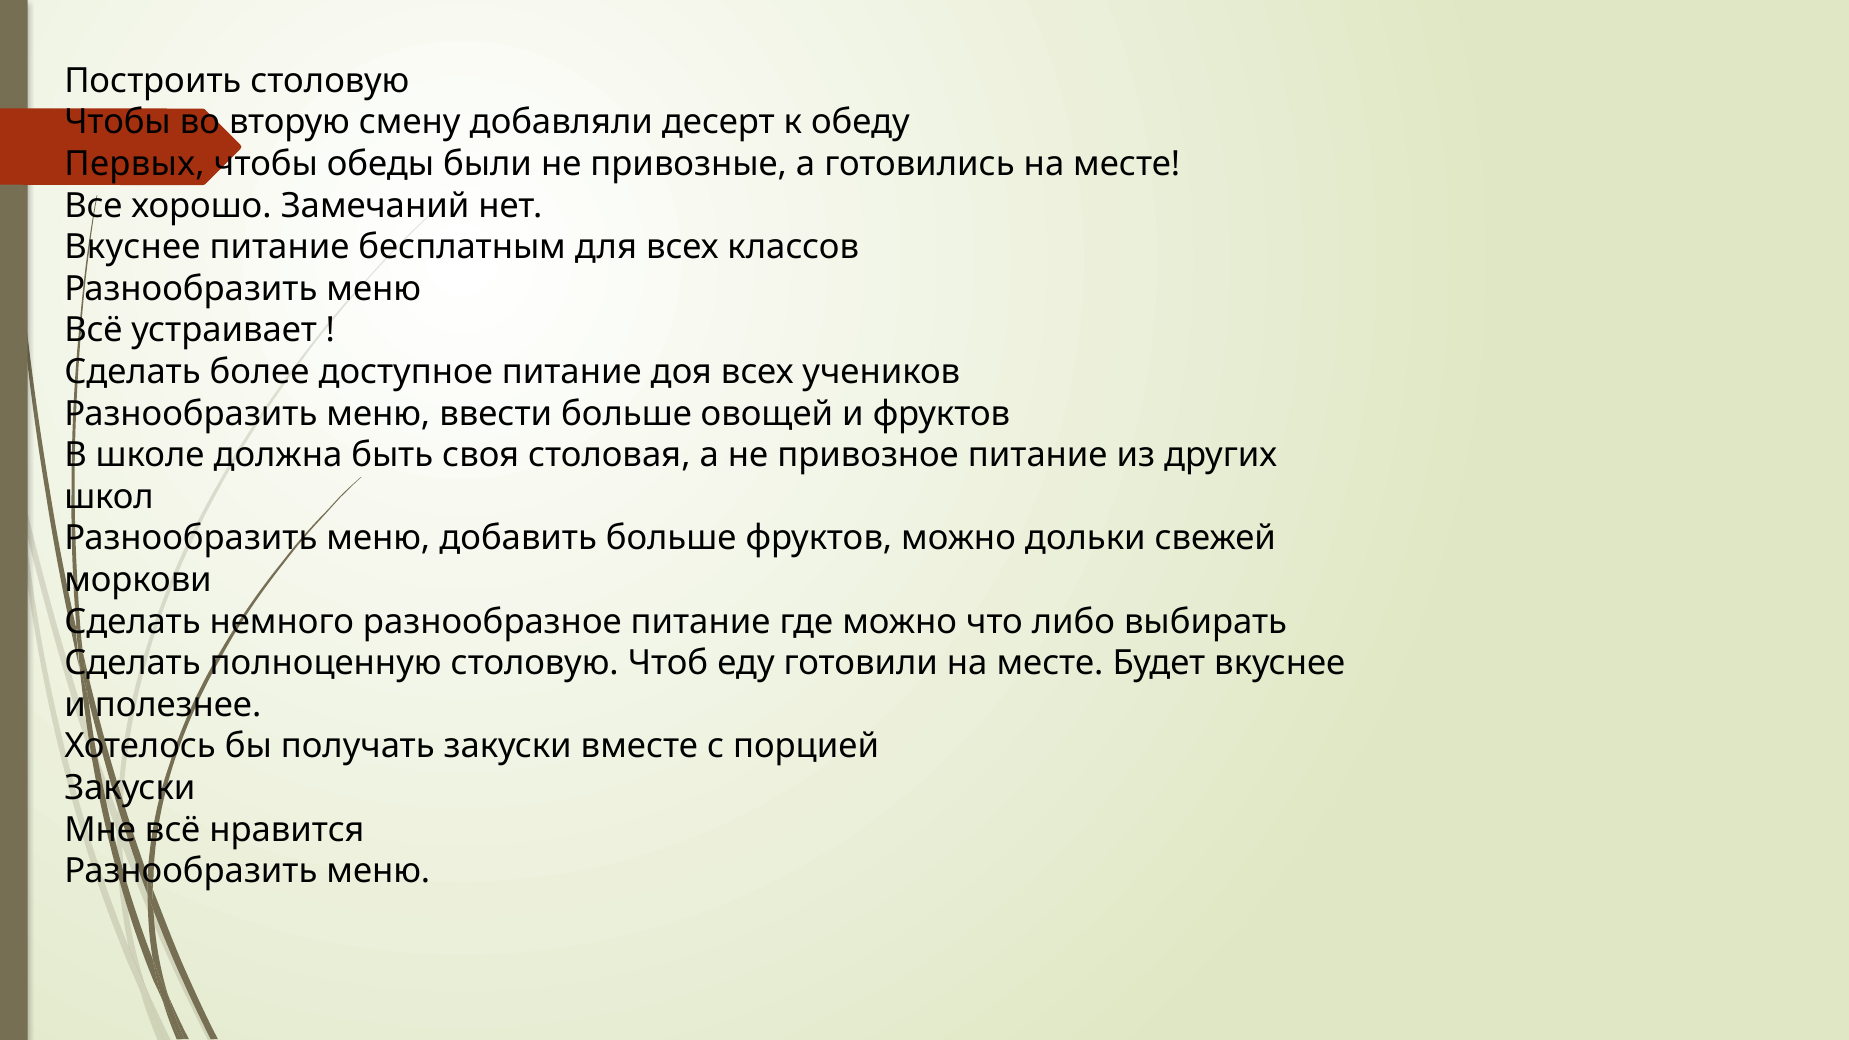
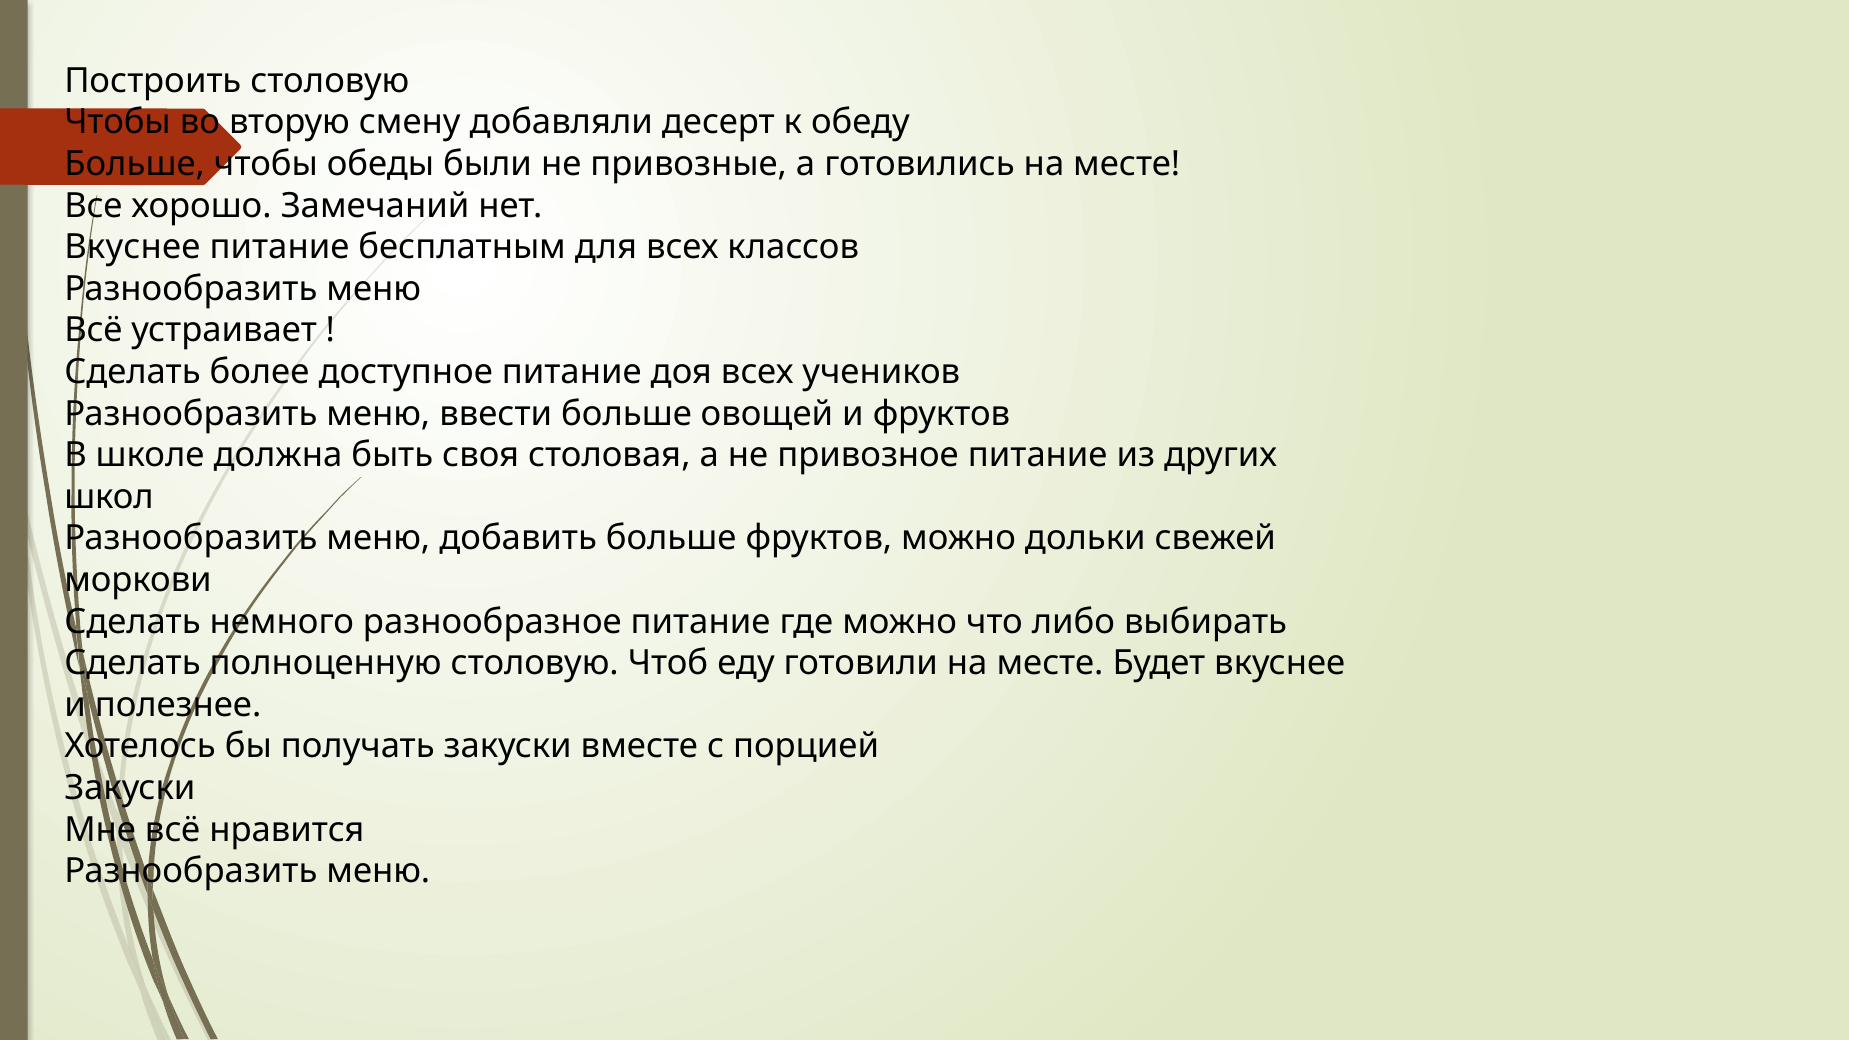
Первых: Первых -> Больше (135, 164)
